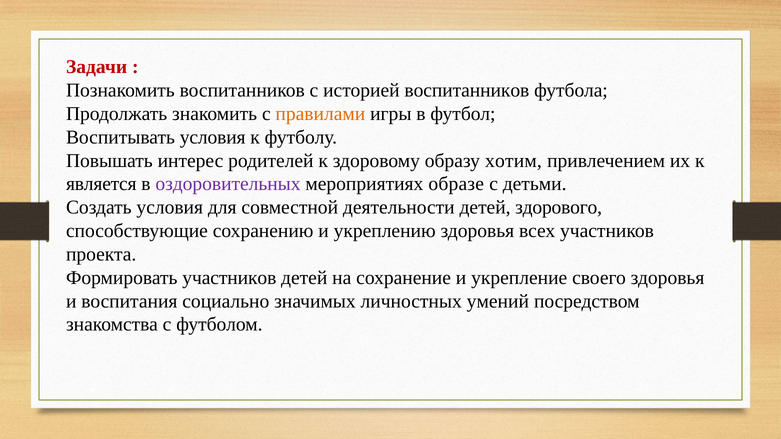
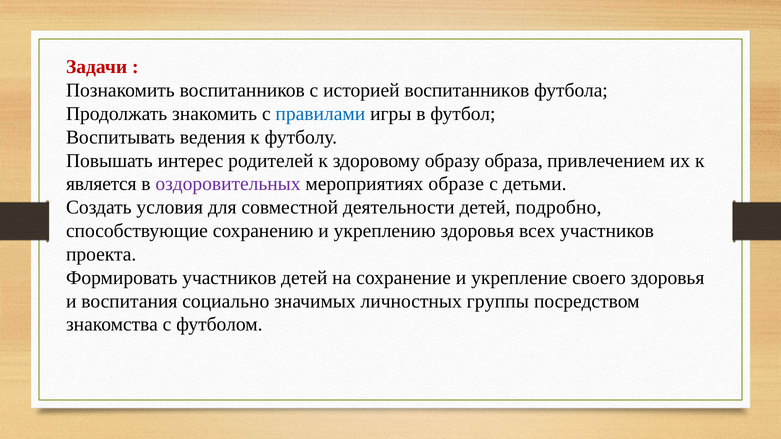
правилами colour: orange -> blue (320, 114)
Воспитывать условия: условия -> ведения (213, 137)
хотим: хотим -> образа (514, 161)
здорового: здорового -> подробно (558, 208)
умений: умений -> группы (498, 301)
